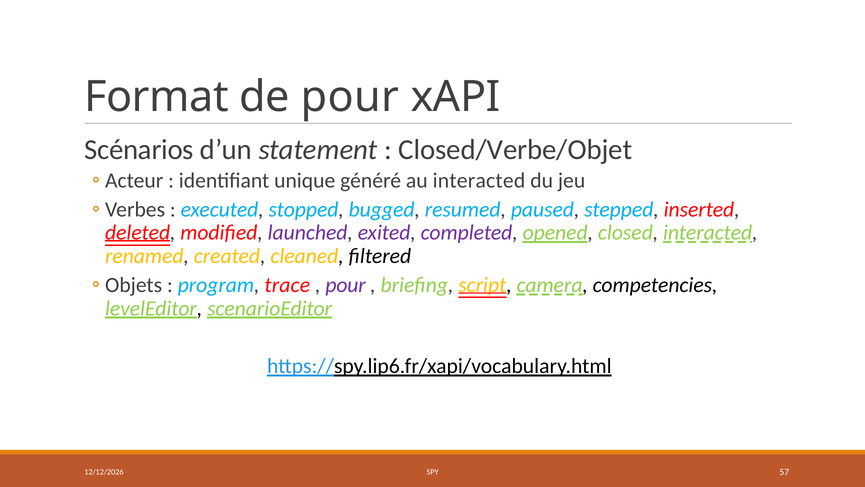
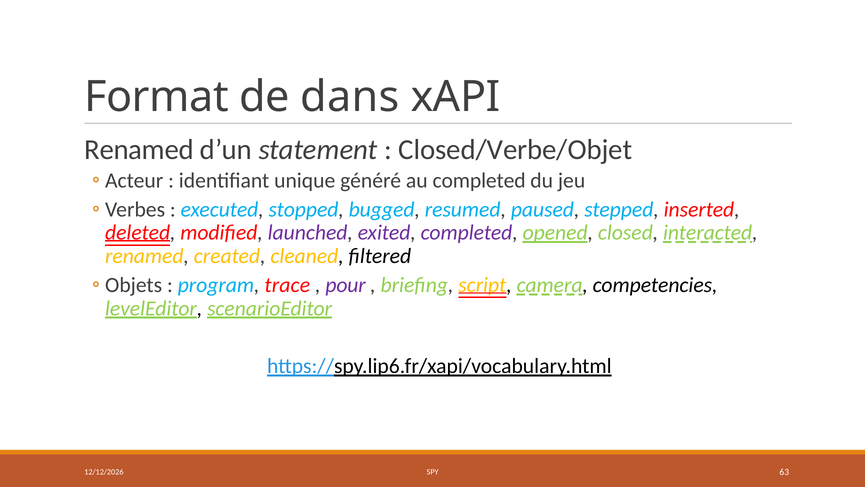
de pour: pour -> dans (350, 97)
Scénarios: Scénarios -> Renamed (139, 150)
au interacted: interacted -> completed (479, 181)
57: 57 -> 63 (784, 472)
